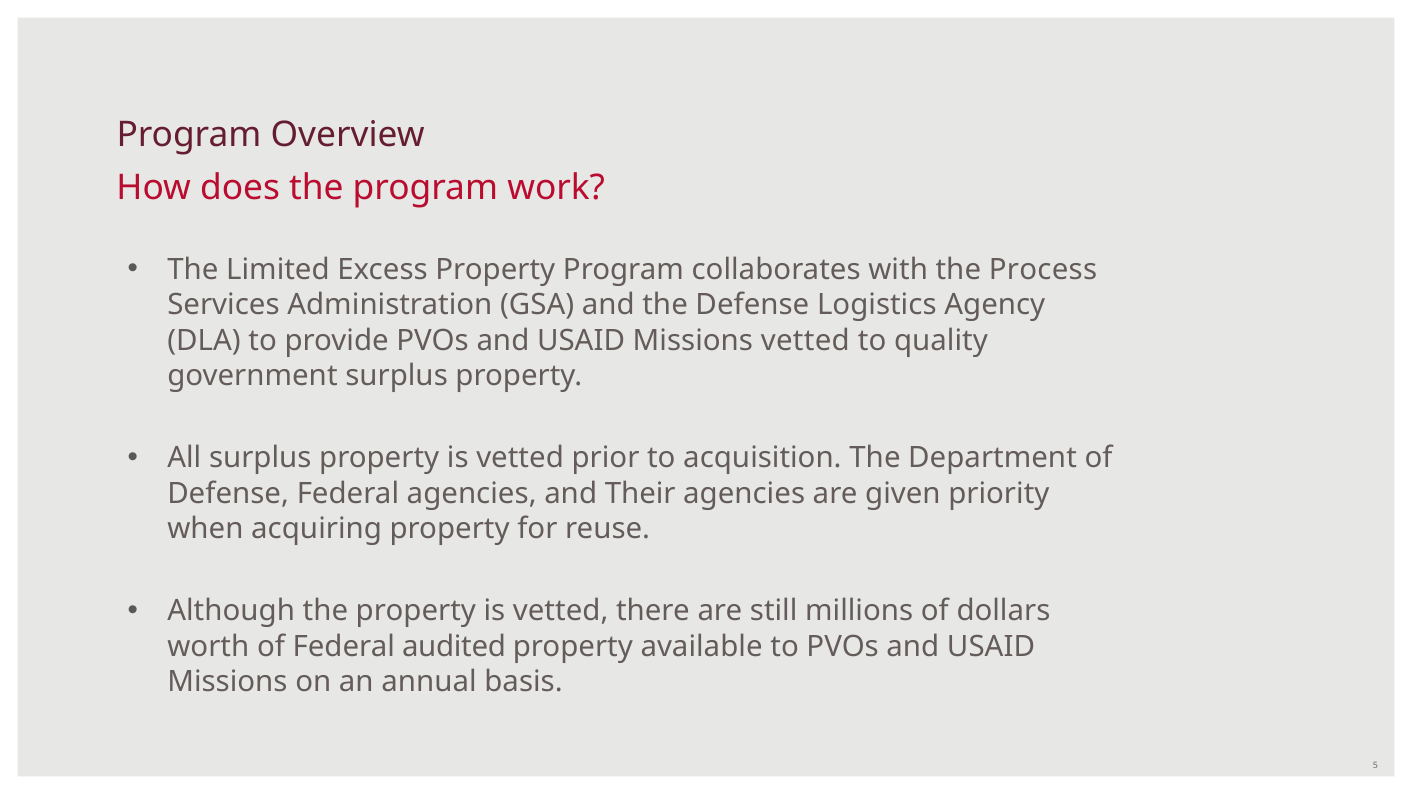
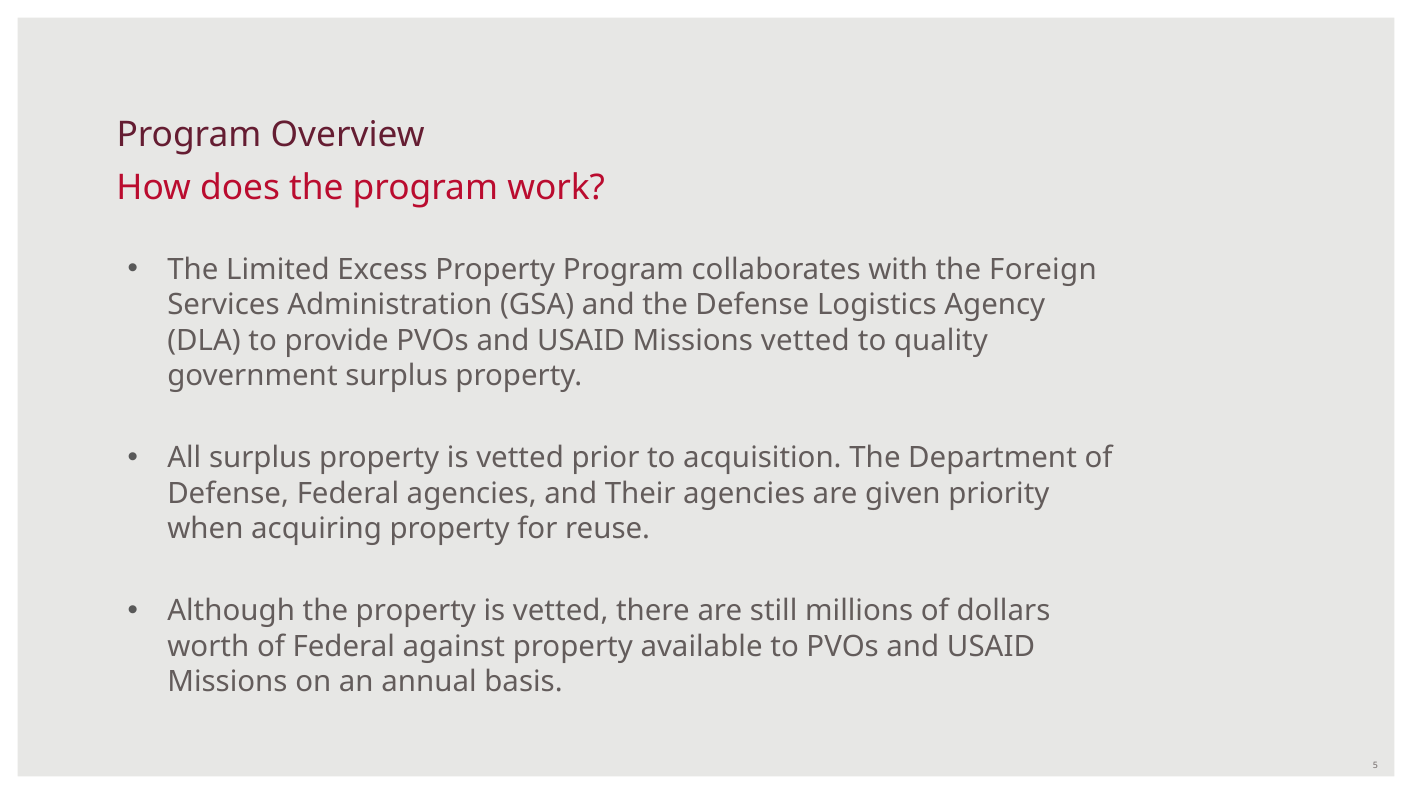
Process: Process -> Foreign (1043, 270)
audited: audited -> against (454, 647)
